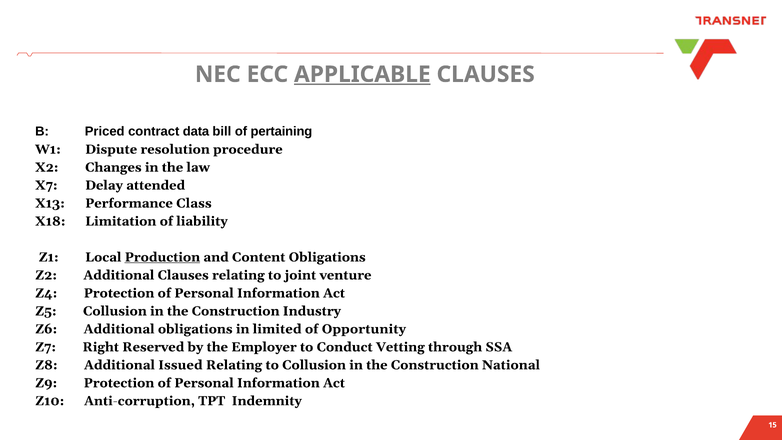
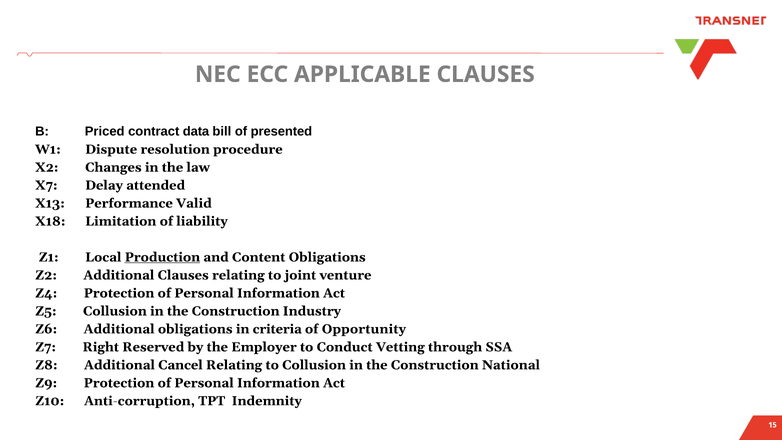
APPLICABLE underline: present -> none (362, 74)
pertaining: pertaining -> presented (281, 131)
Class: Class -> Valid (194, 203)
limited: limited -> criteria (277, 329)
Issued: Issued -> Cancel (180, 365)
